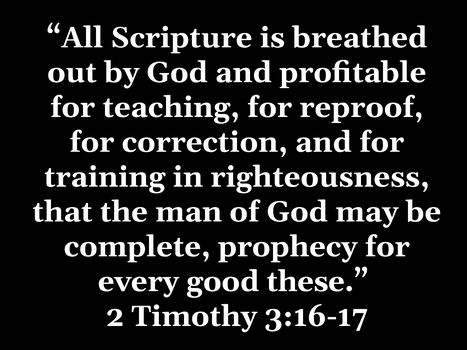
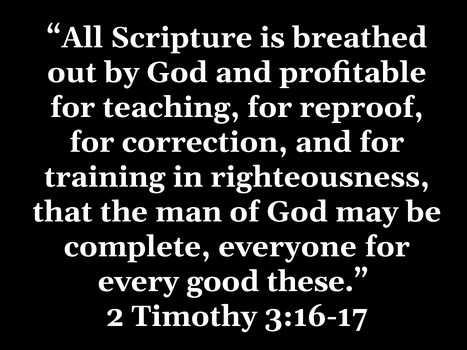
prophecy: prophecy -> everyone (288, 247)
